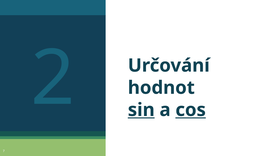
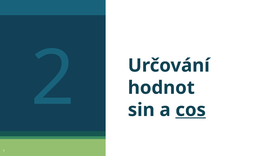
sin underline: present -> none (141, 110)
